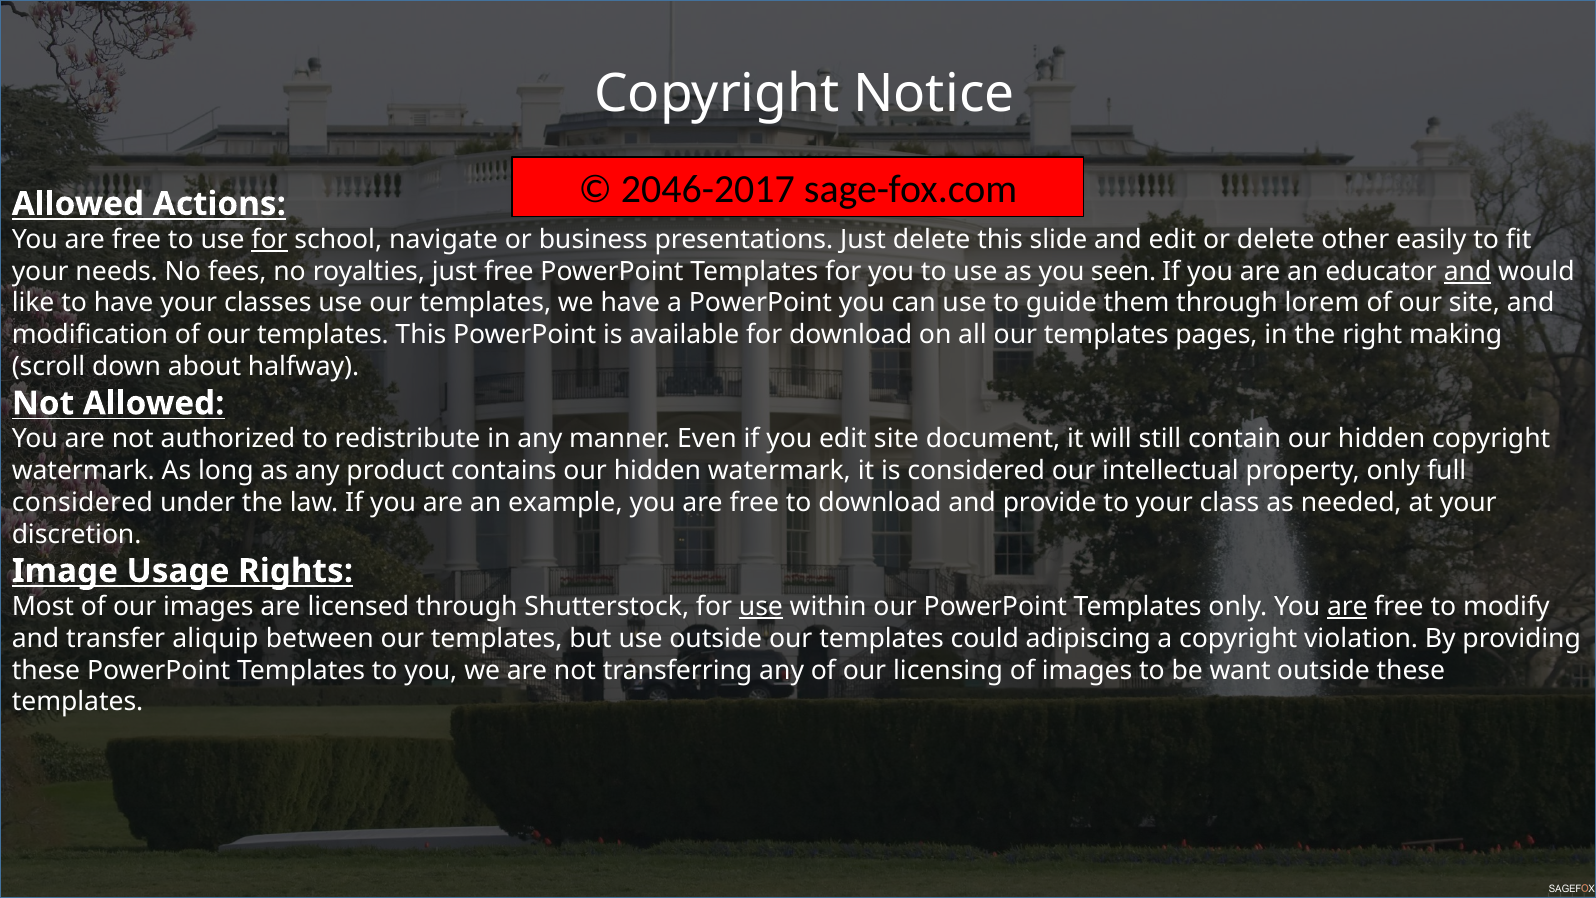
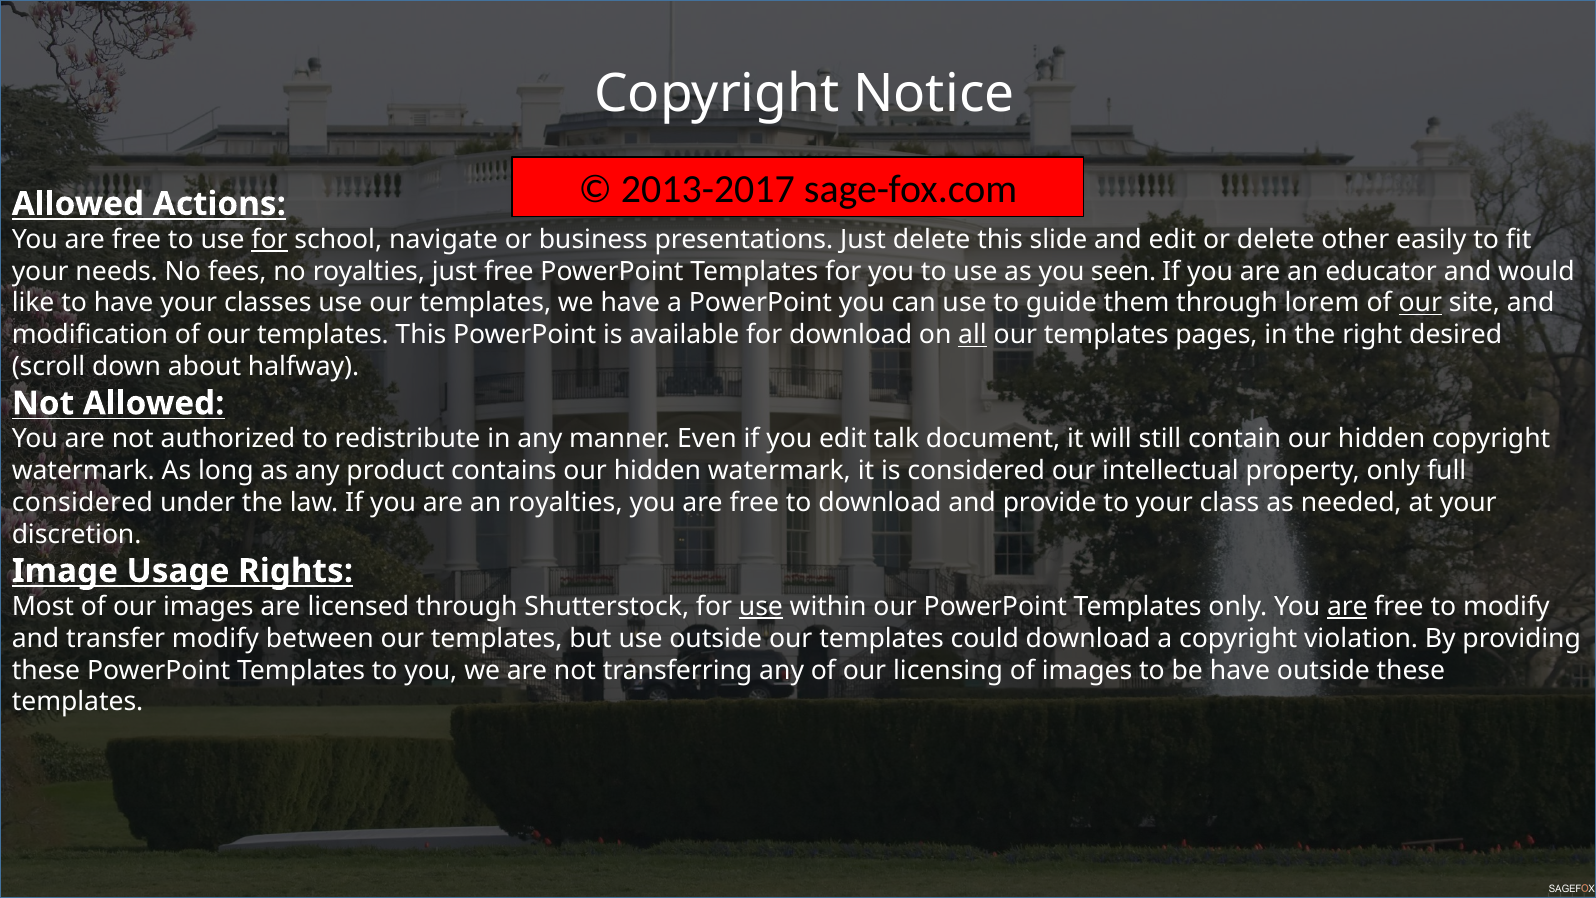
2046-2017: 2046-2017 -> 2013-2017 (708, 189)
and underline: present -> none (1468, 271)
our underline: none -> present (1420, 303)
all underline: none -> present (973, 335)
making: making -> desired (1456, 335)
edit site: site -> talk (896, 439)
an example: example -> royalties (565, 503)
transfer aliquip: aliquip -> modify (215, 638)
could adipiscing: adipiscing -> download (1088, 638)
be want: want -> have (1240, 670)
